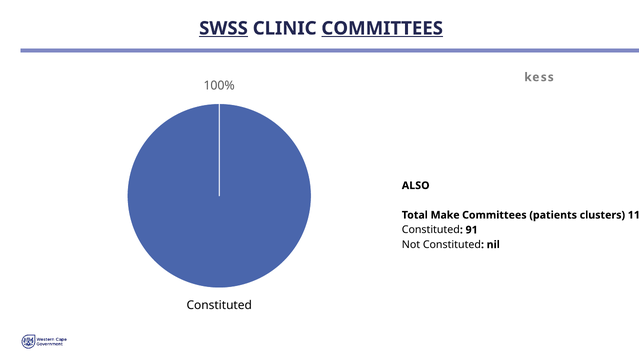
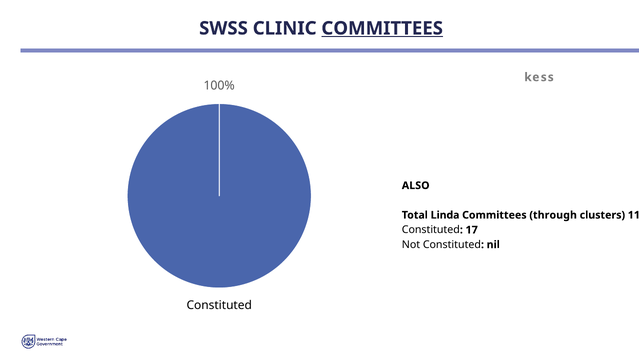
SWSS underline: present -> none (224, 28)
Make: Make -> Linda (445, 215)
patients: patients -> through (553, 215)
91: 91 -> 17 (472, 230)
